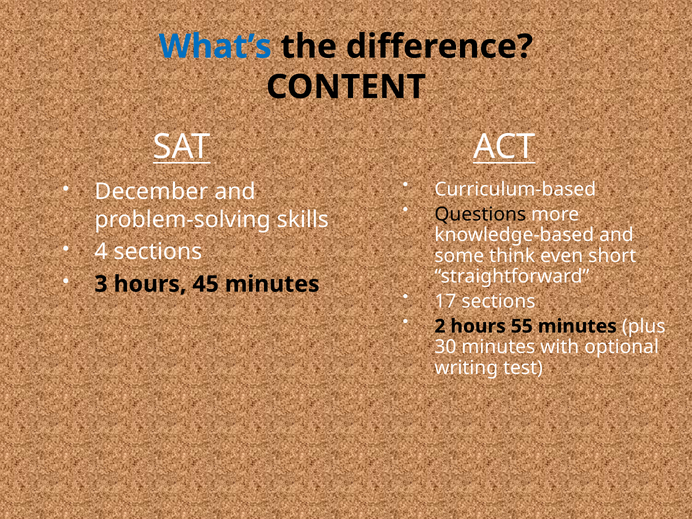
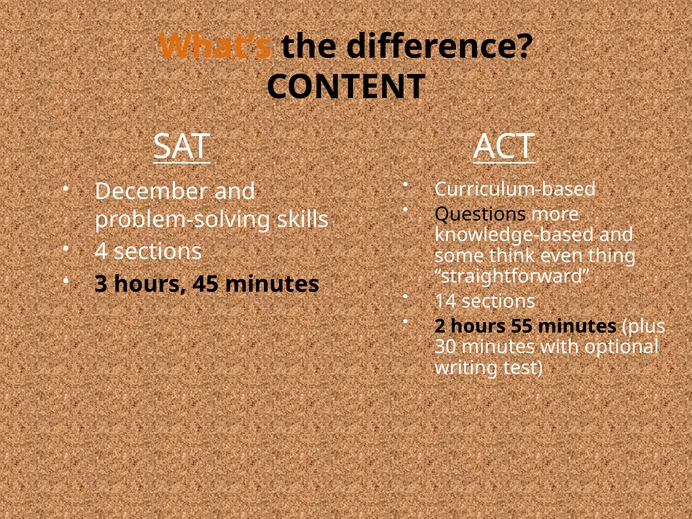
What’s colour: blue -> orange (215, 47)
short: short -> thing (612, 256)
17: 17 -> 14 (445, 301)
